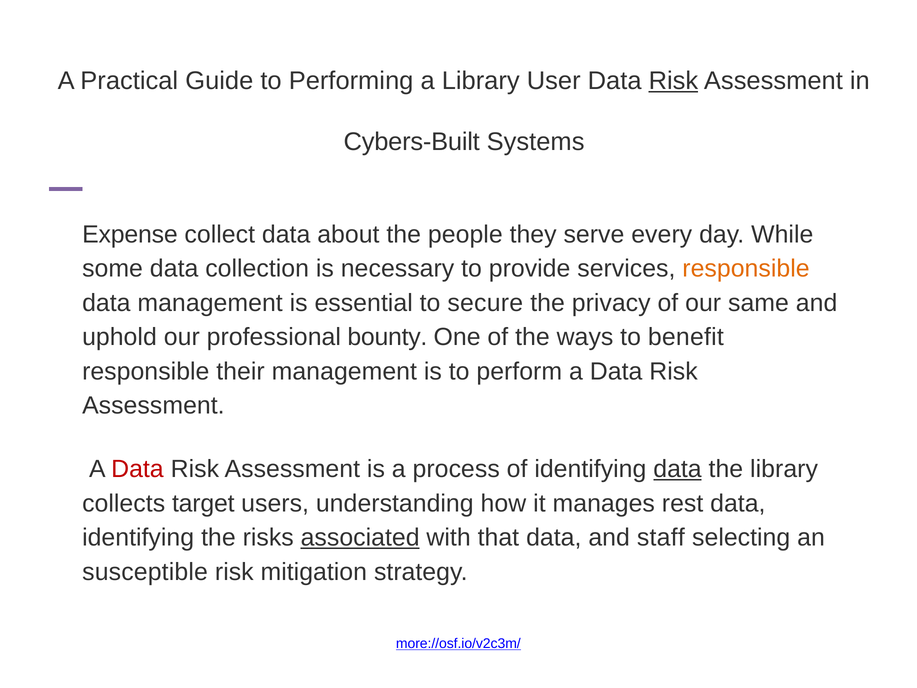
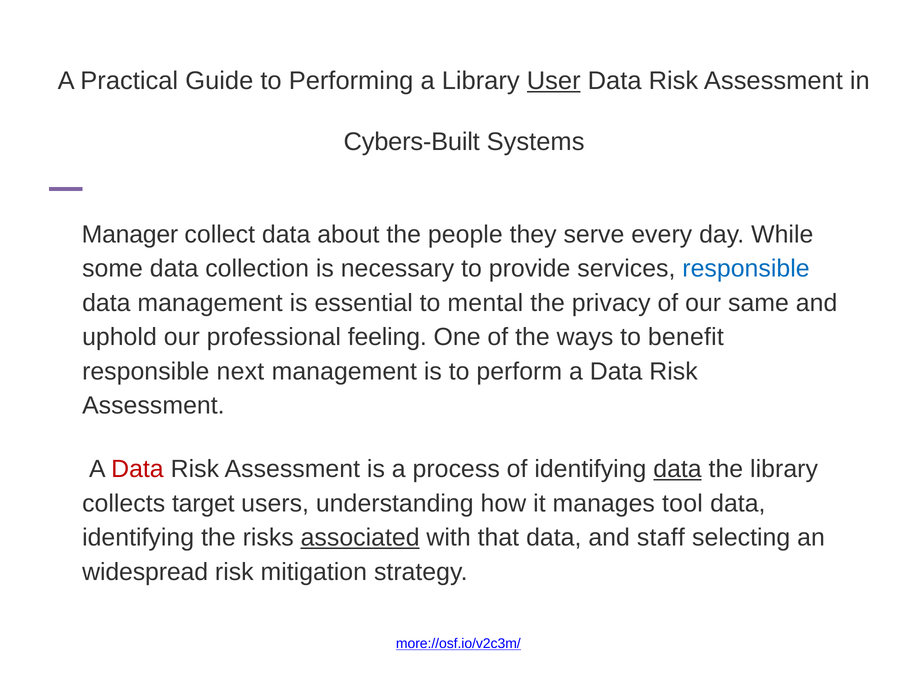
User underline: none -> present (554, 81)
Risk underline: present -> none (673, 81)
Expense: Expense -> Manager (130, 234)
responsible colour: orange -> blue (746, 268)
secure: secure -> mental (485, 303)
bounty: bounty -> feeling (387, 337)
their: their -> next (240, 371)
rest: rest -> tool (682, 503)
susceptible: susceptible -> widespread (145, 572)
